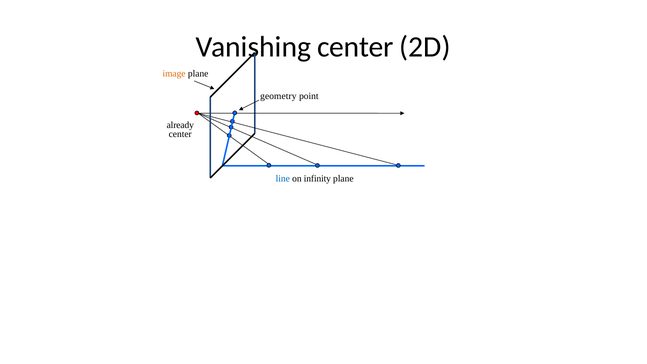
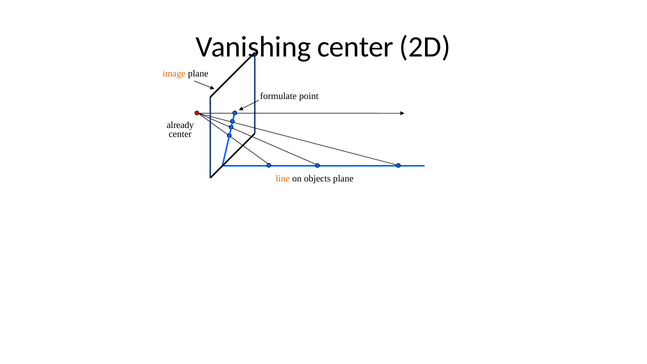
geometry: geometry -> formulate (278, 96)
line colour: blue -> orange (283, 179)
infinity: infinity -> objects (317, 179)
